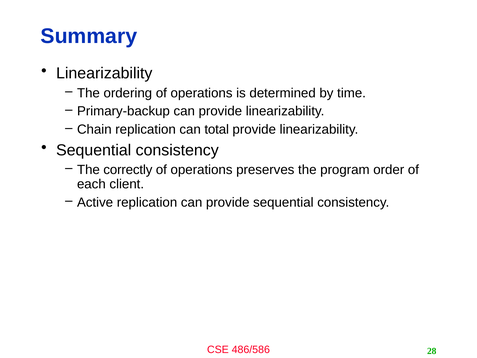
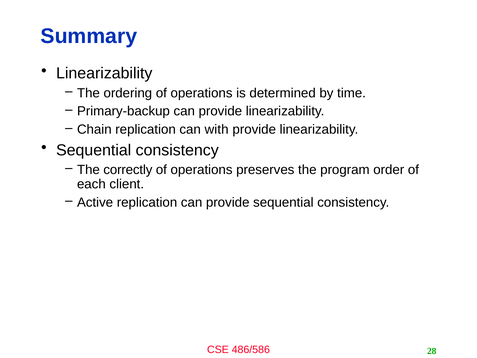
total: total -> with (217, 129)
